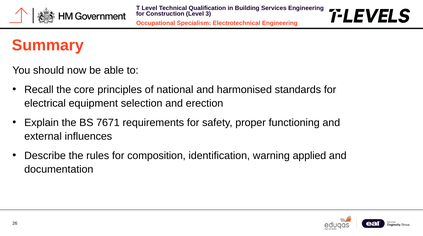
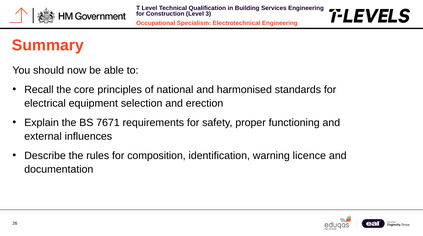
applied: applied -> licence (309, 156)
